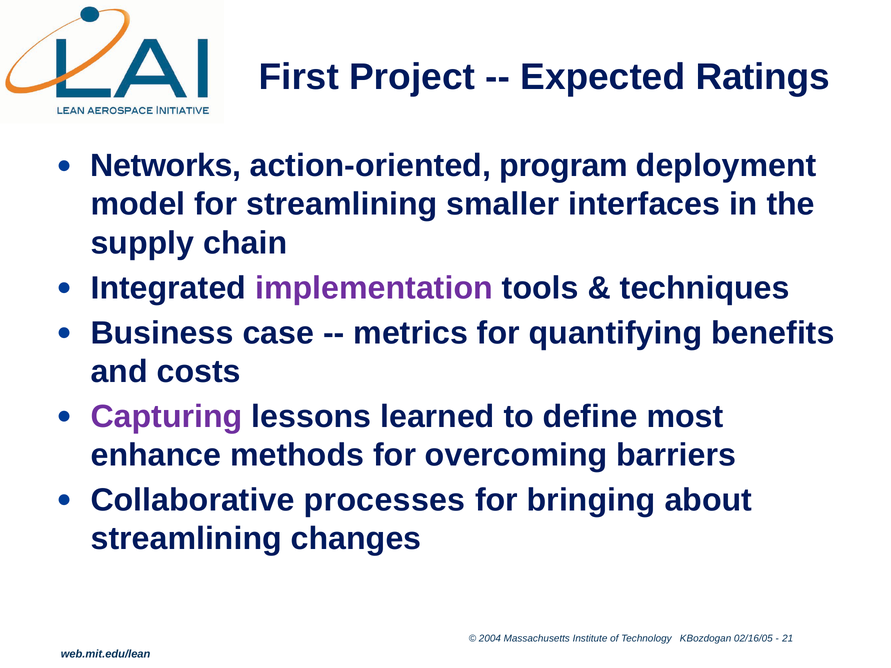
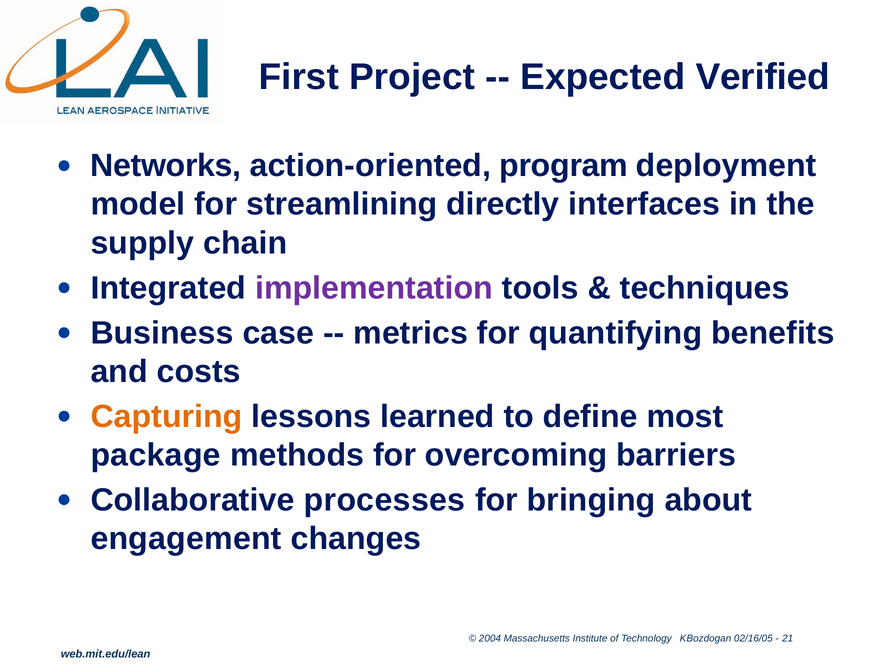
Ratings: Ratings -> Verified (763, 77)
smaller: smaller -> directly (503, 204)
Capturing colour: purple -> orange (167, 417)
enhance: enhance -> package (156, 455)
streamlining: streamlining -> engagement (186, 539)
